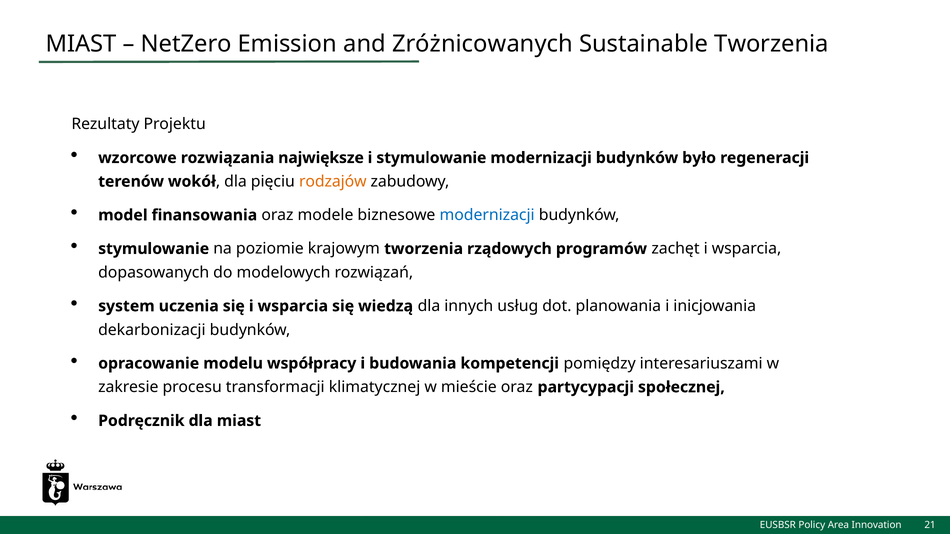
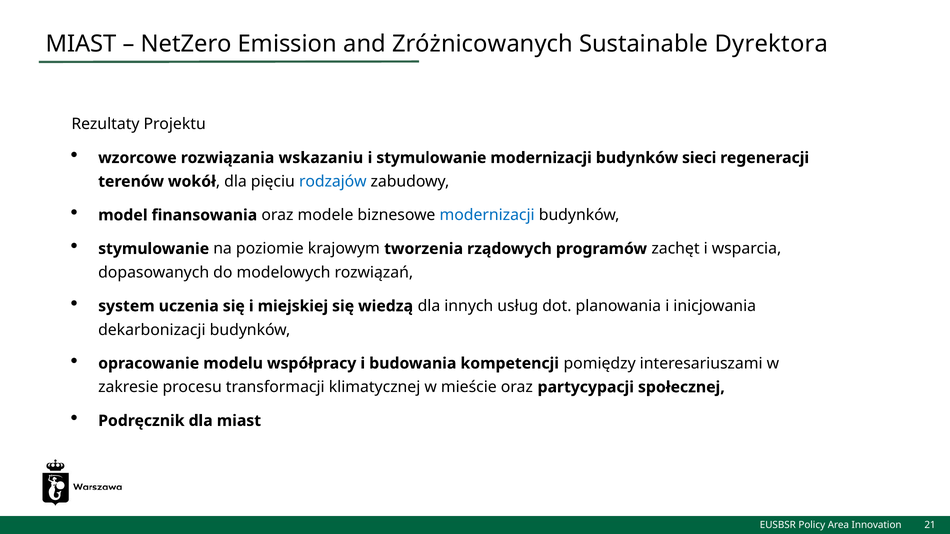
Sustainable Tworzenia: Tworzenia -> Dyrektora (771, 44)
największe: największe -> wskazaniu (321, 158)
było: było -> sieci (699, 158)
rodzajów colour: orange -> blue (333, 182)
się i wsparcia: wsparcia -> miejskiej (293, 306)
